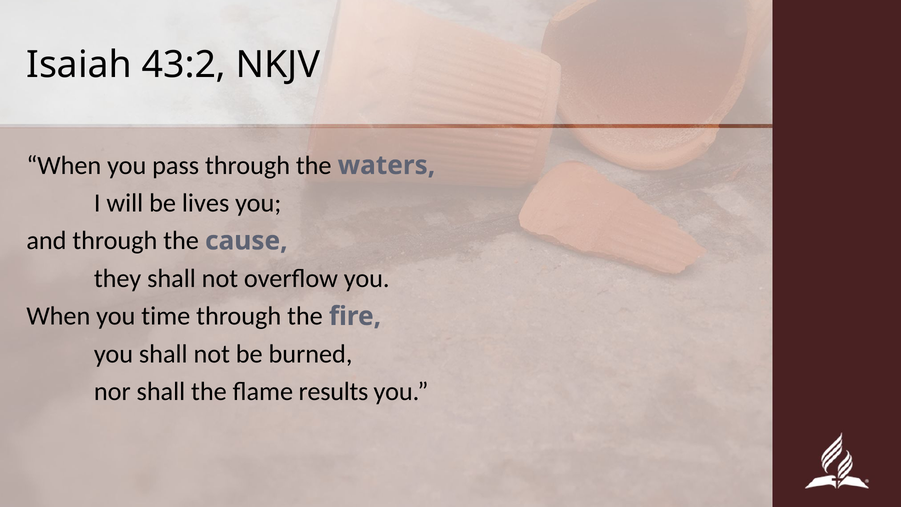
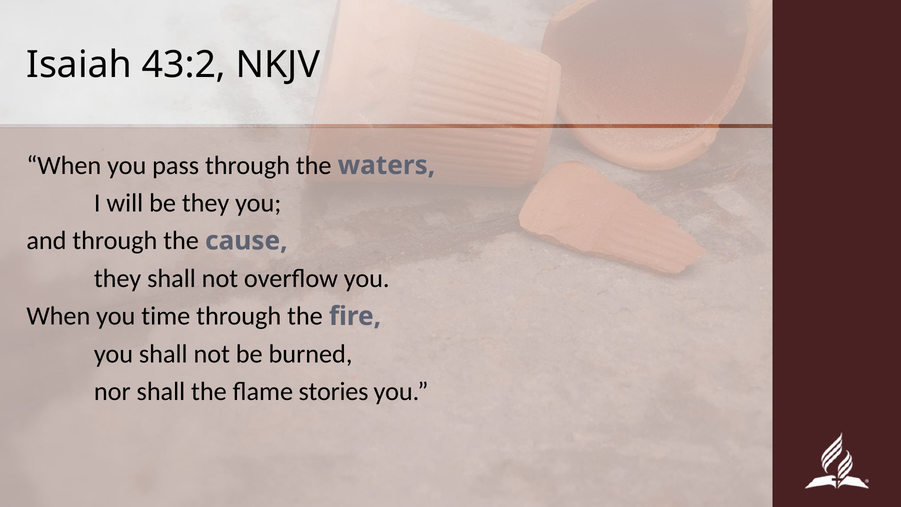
be lives: lives -> they (206, 203)
results: results -> stories (333, 392)
